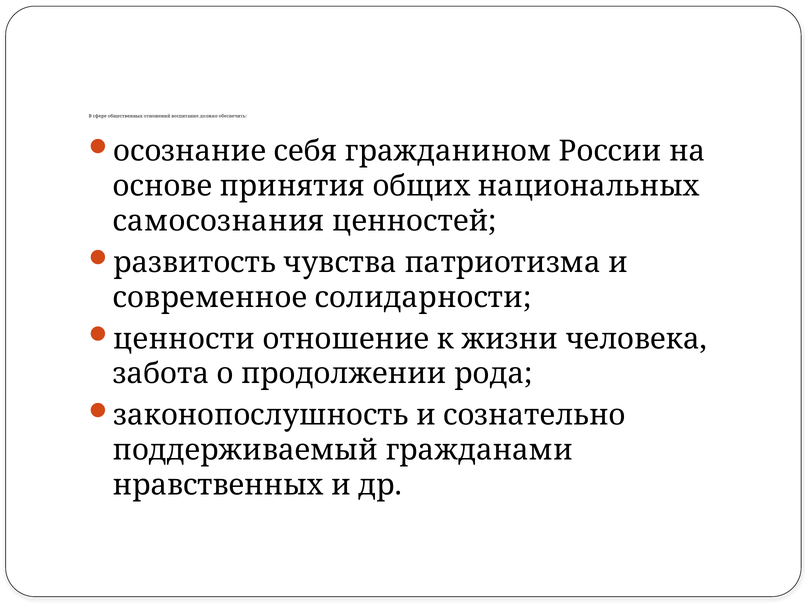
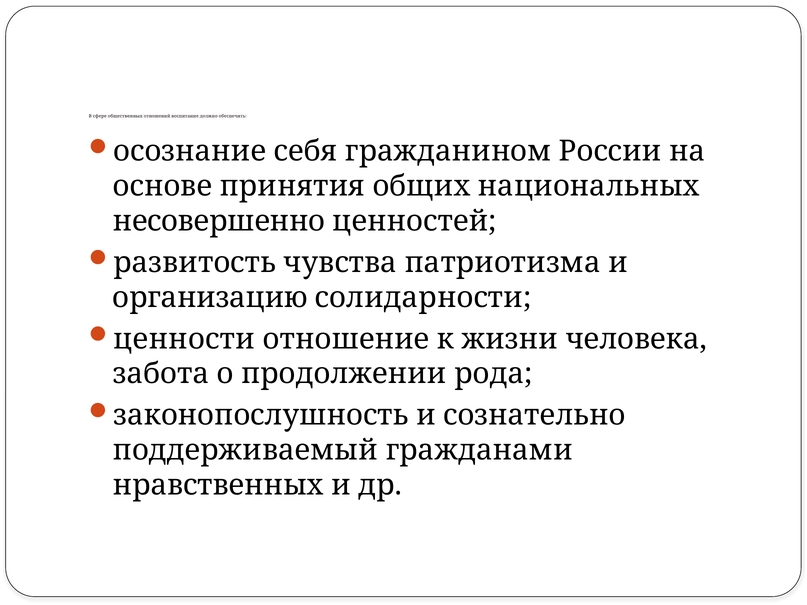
самосознания: самосознания -> несовершенно (219, 221)
современное: современное -> организацию (210, 298)
